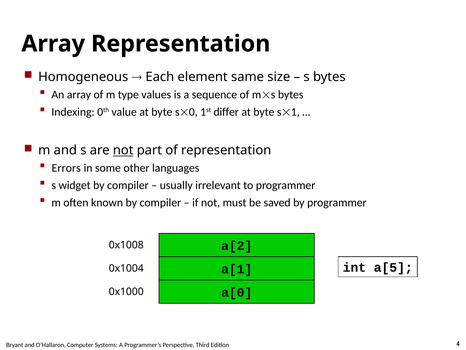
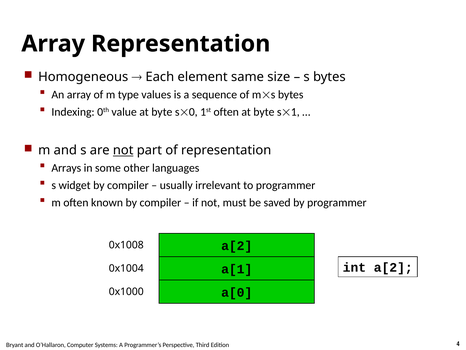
1st differ: differ -> often (226, 112)
Errors: Errors -> Arrays (66, 168)
int a[5: a[5 -> a[2 (393, 267)
